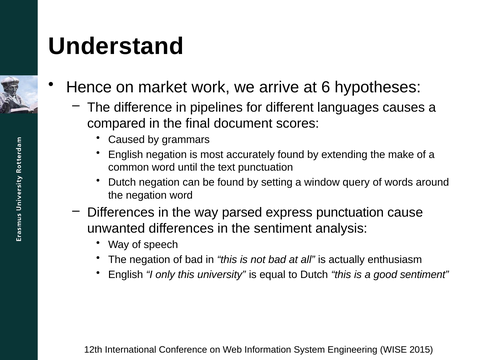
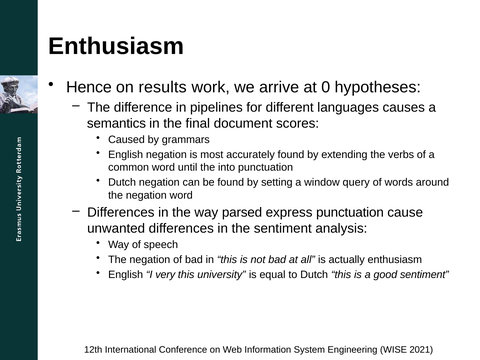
Understand: Understand -> Enthusiasm (116, 46)
market: market -> results (163, 87)
6: 6 -> 0 (326, 87)
compared: compared -> semantics (116, 123)
make: make -> verbs (401, 155)
text: text -> into (227, 167)
only: only -> very (165, 275)
2015: 2015 -> 2021 (421, 350)
